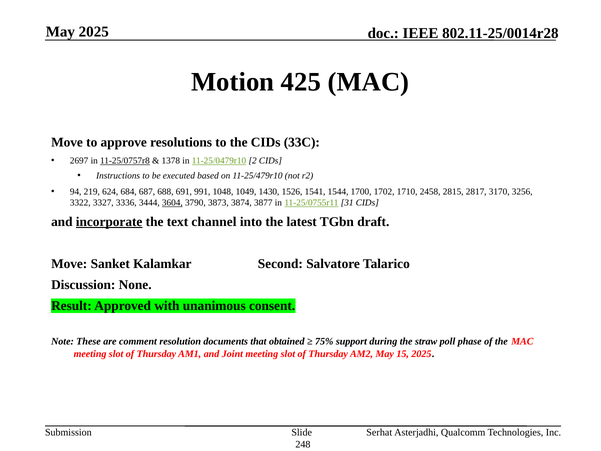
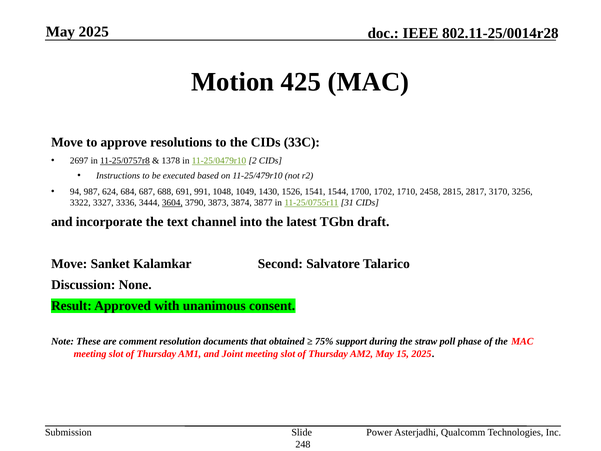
219: 219 -> 987 (92, 192)
incorporate underline: present -> none (109, 222)
Serhat: Serhat -> Power (379, 432)
